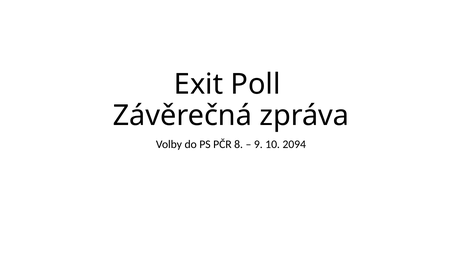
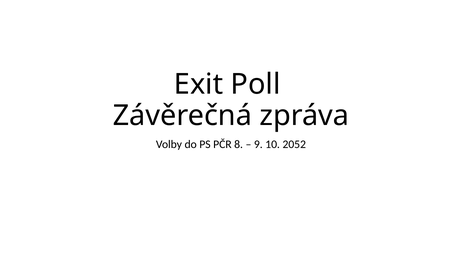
2094: 2094 -> 2052 (294, 144)
